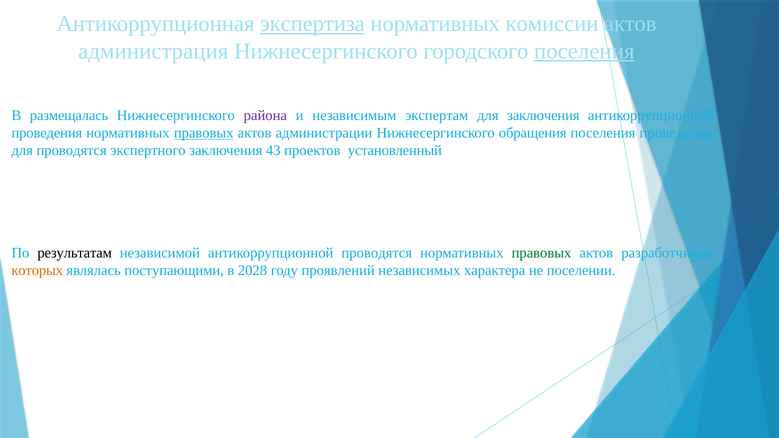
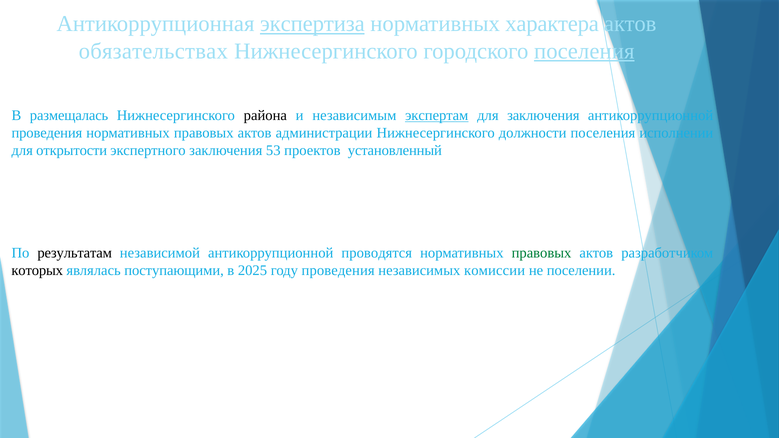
комиссии: комиссии -> характера (552, 24)
администрация: администрация -> обязательствах (153, 51)
района colour: purple -> black (265, 116)
экспертам underline: none -> present (437, 116)
правовых underline: present -> none (204, 133)
обращения: обращения -> должности (533, 133)
поселения проведения: проведения -> исполнении (676, 133)
для проводятся: проводятся -> открытости (72, 151)
43: 43 -> 53 (273, 151)
которых colour: orange -> black (37, 271)
2028: 2028 -> 2025 (252, 271)
году проявлений: проявлений -> проведения (338, 271)
характера: характера -> комиссии (495, 271)
